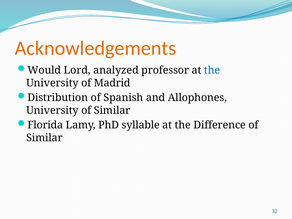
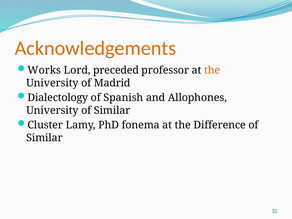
Would: Would -> Works (44, 70)
analyzed: analyzed -> preceded (116, 70)
the colour: blue -> orange (212, 70)
Distribution: Distribution -> Dialectology (58, 98)
Florida: Florida -> Cluster (45, 125)
syllable: syllable -> fonema (141, 125)
